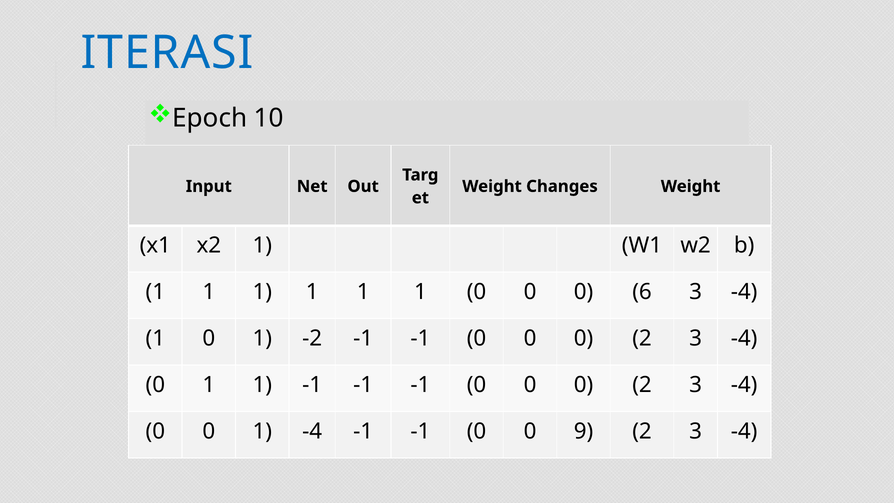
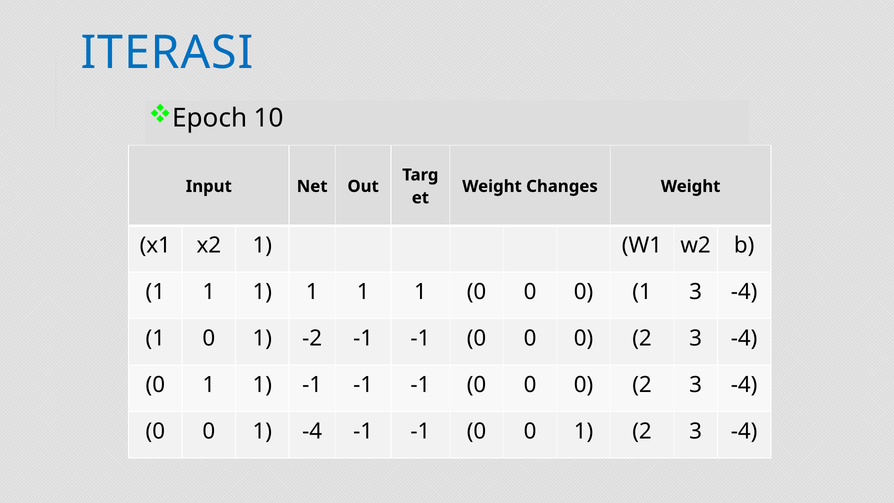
0 0 0 6: 6 -> 1 (642, 292)
-1 0 0 9: 9 -> 1 (584, 431)
